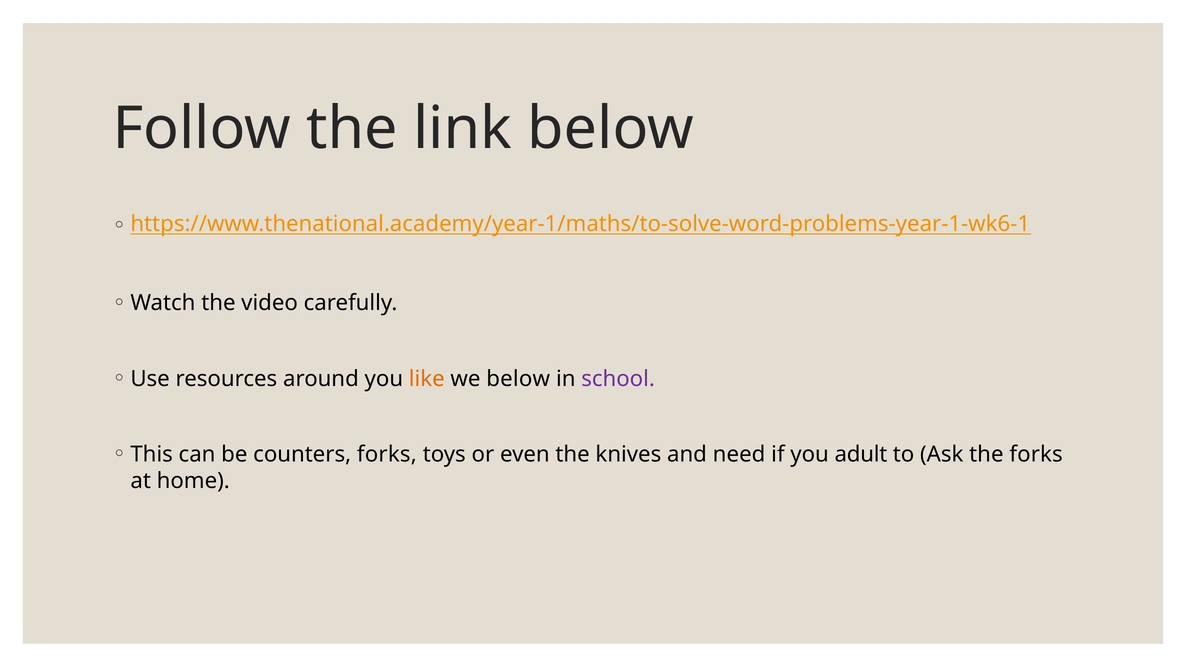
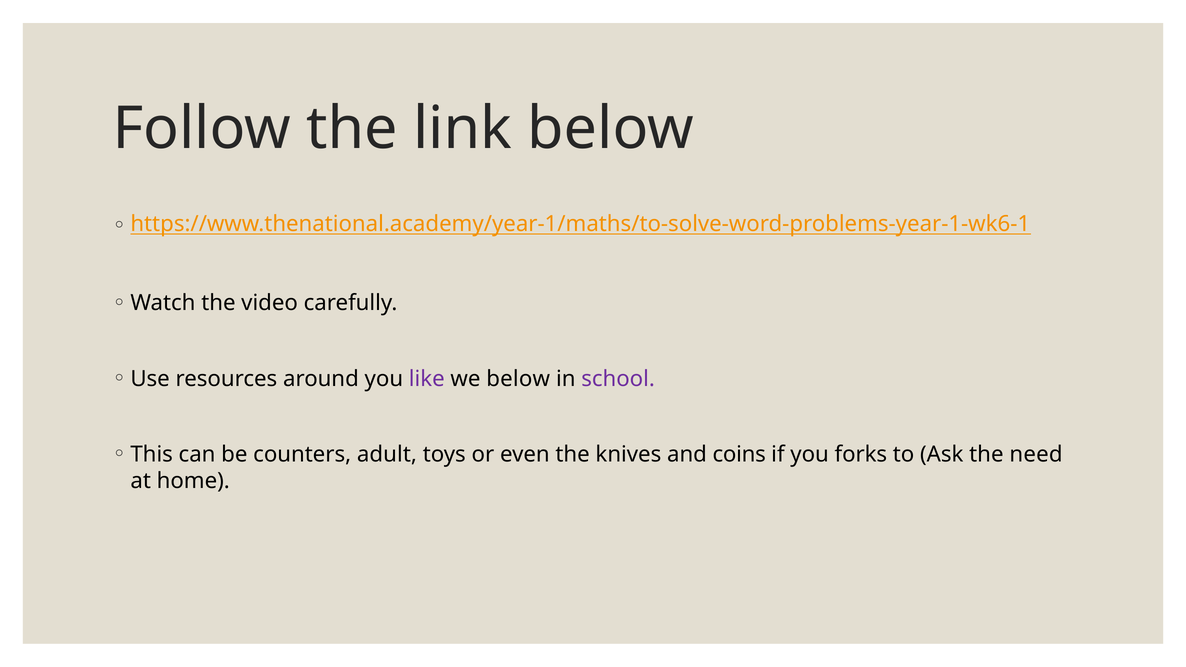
like colour: orange -> purple (427, 379)
counters forks: forks -> adult (387, 454)
need: need -> coins (739, 454)
adult: adult -> forks (861, 454)
the forks: forks -> need (1036, 454)
